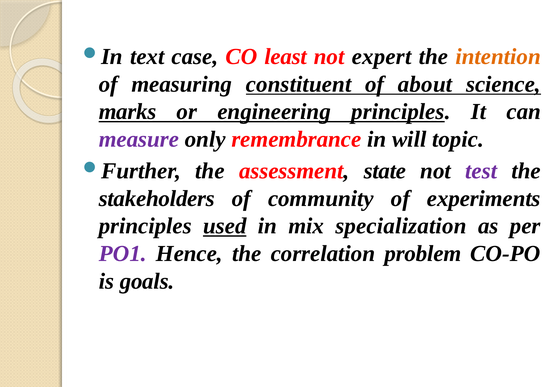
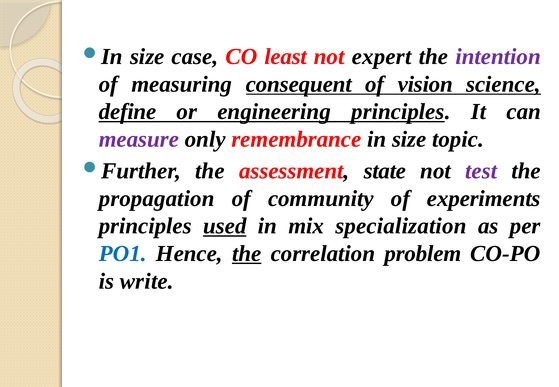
text: text -> size (147, 57)
intention colour: orange -> purple (498, 57)
constituent: constituent -> consequent (299, 84)
about: about -> vision (425, 84)
marks: marks -> define (128, 112)
in will: will -> size (409, 139)
stakeholders: stakeholders -> propagation (157, 199)
PO1 colour: purple -> blue (123, 254)
the underline: none -> present (247, 254)
goals: goals -> write (147, 281)
